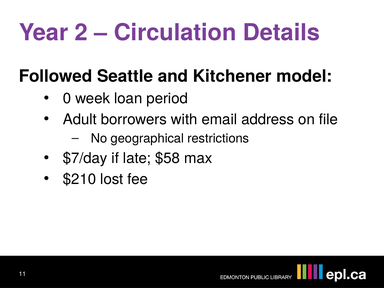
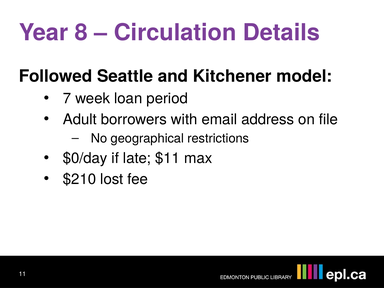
2: 2 -> 8 (81, 33)
0: 0 -> 7 (67, 98)
$7/day: $7/day -> $0/day (85, 158)
$58: $58 -> $11 (168, 158)
